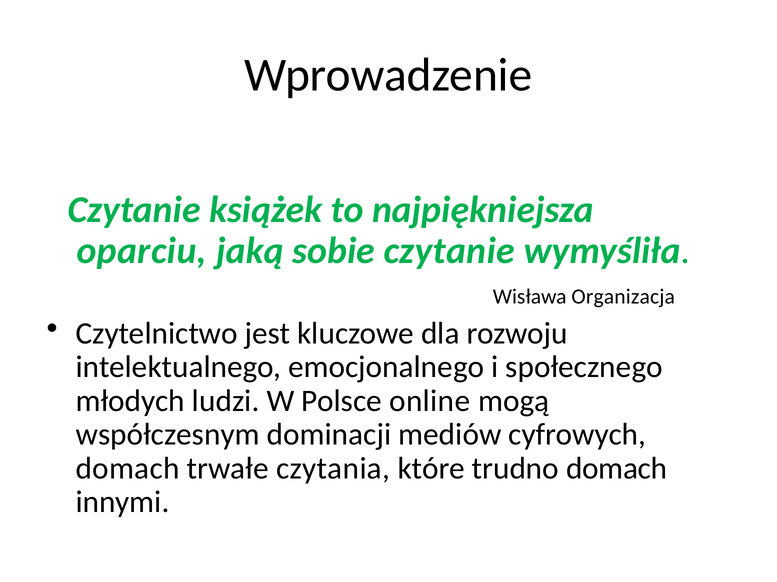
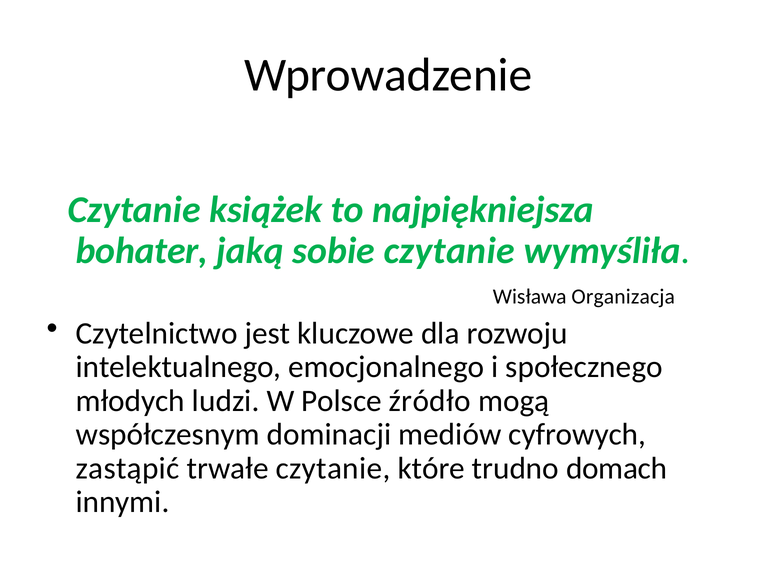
oparciu: oparciu -> bohater (142, 251)
online: online -> źródło (430, 401)
domach: domach -> zastąpić (128, 469)
trwałe czytania: czytania -> czytanie (333, 469)
